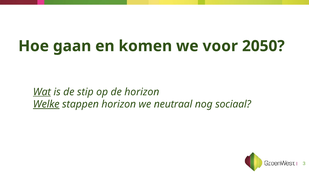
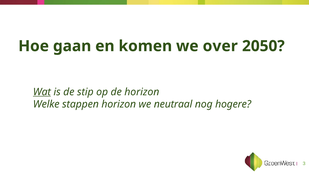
voor: voor -> over (220, 46)
Welke underline: present -> none (46, 104)
sociaal: sociaal -> hogere (233, 104)
